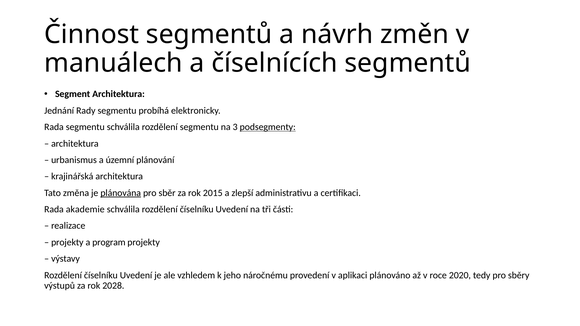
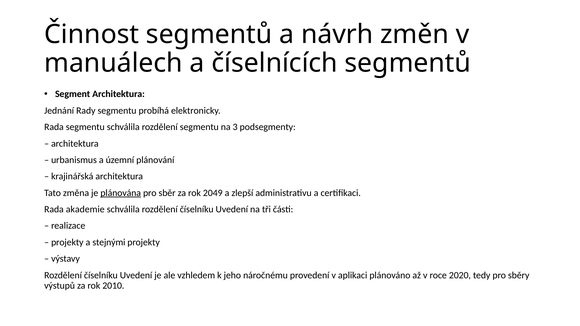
podsegmenty underline: present -> none (268, 127)
2015: 2015 -> 2049 (213, 193)
program: program -> stejnými (109, 242)
2028: 2028 -> 2010 (113, 286)
